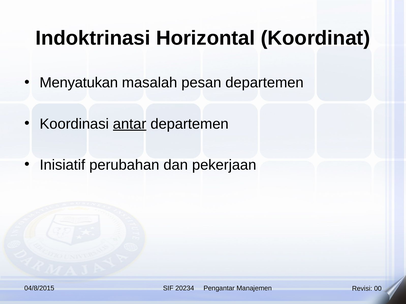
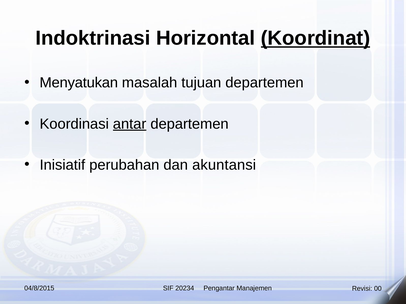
Koordinat underline: none -> present (315, 38)
pesan: pesan -> tujuan (201, 83)
pekerjaan: pekerjaan -> akuntansi (224, 165)
